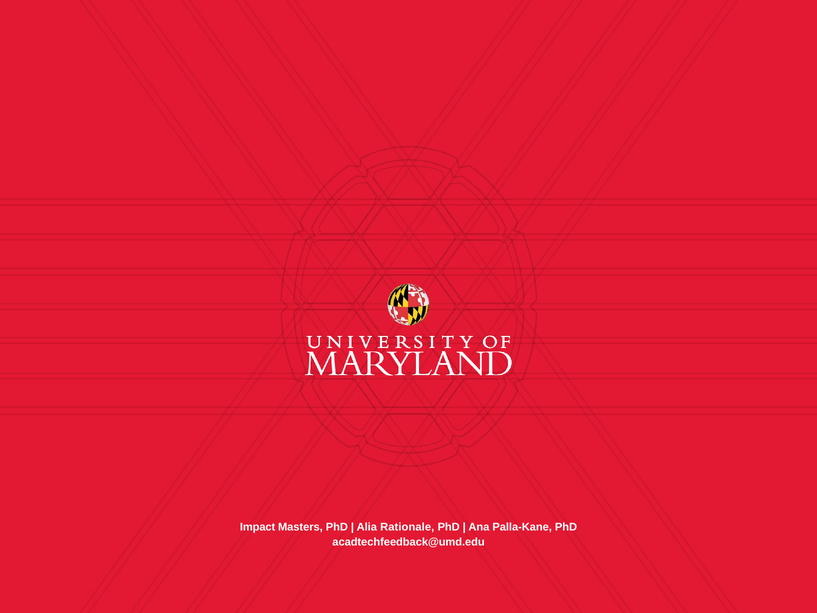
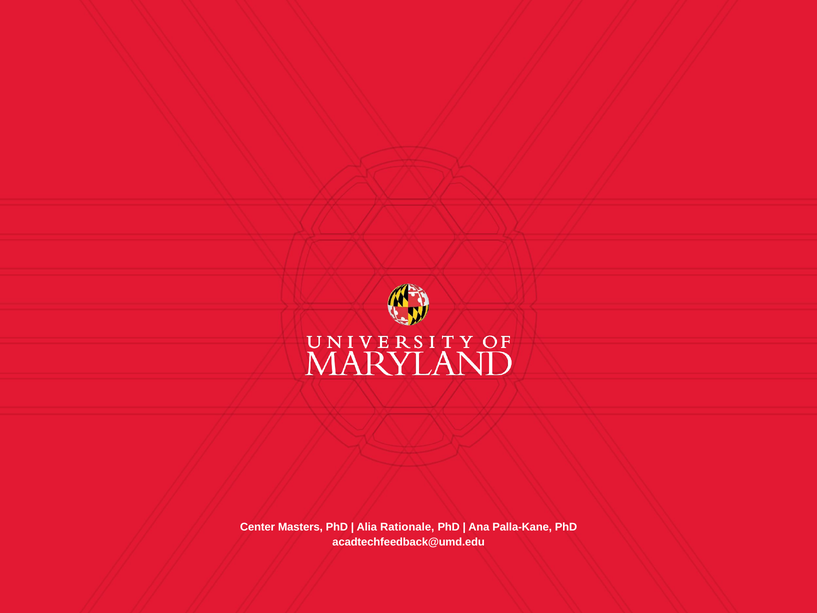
Impact: Impact -> Center (258, 527)
